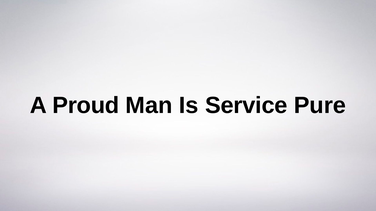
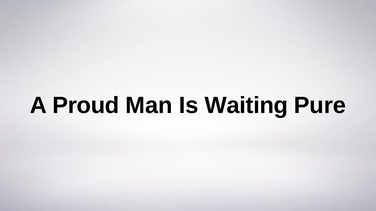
Service: Service -> Waiting (246, 106)
